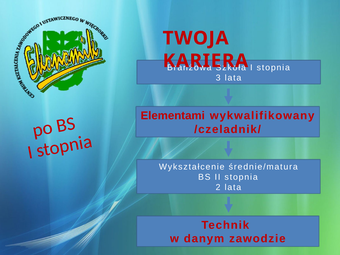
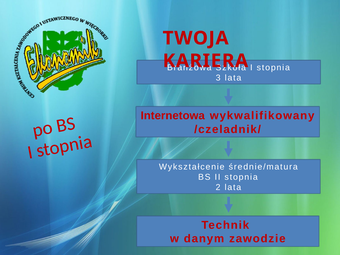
Elementami: Elementami -> Internetowa (173, 116)
